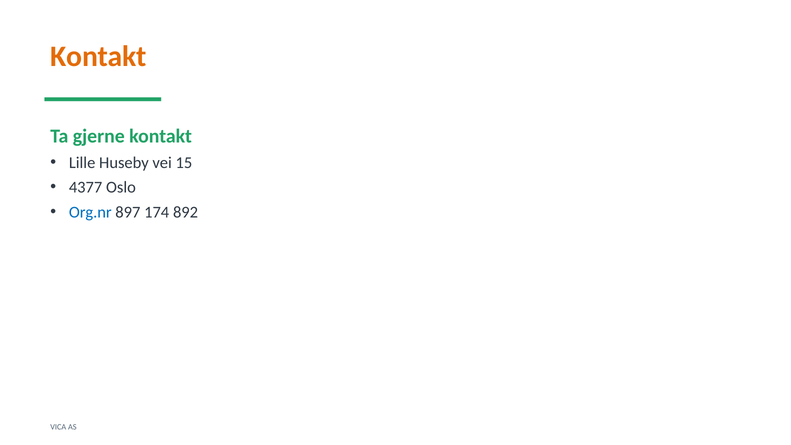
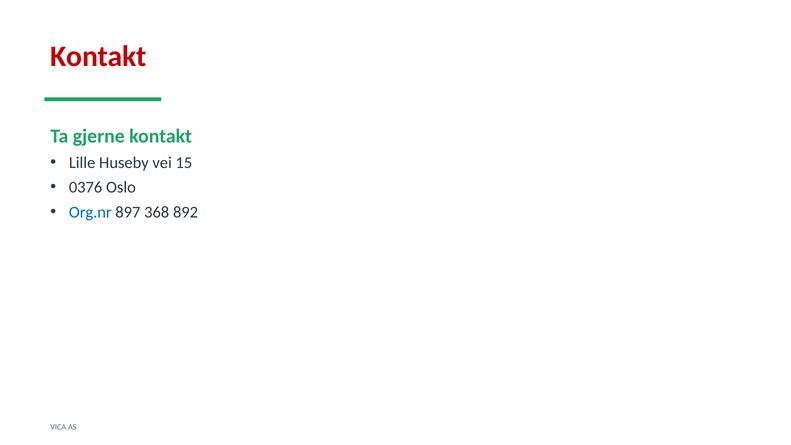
Kontakt colour: orange -> red (99, 56)
4377: 4377 -> 0376 (86, 187)
174: 174 -> 368 (157, 212)
